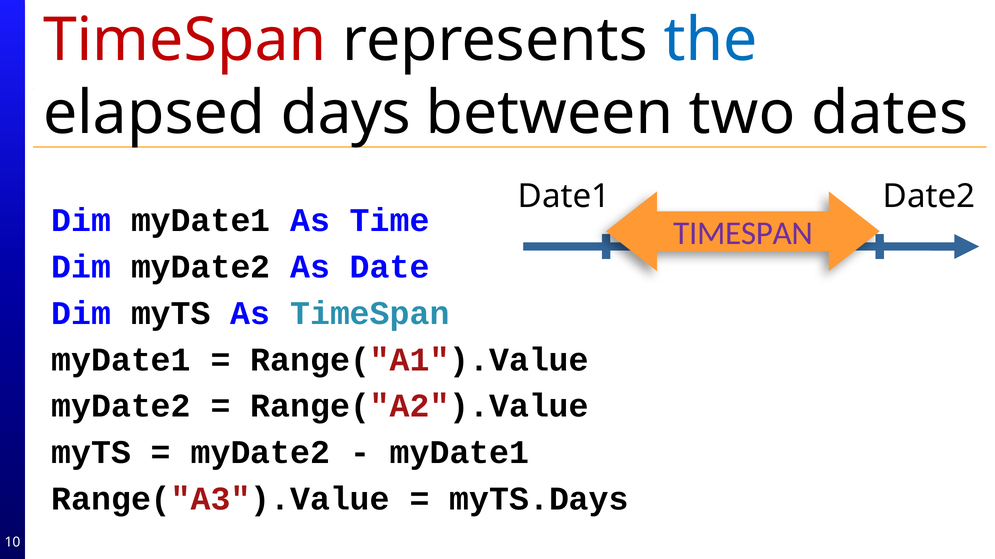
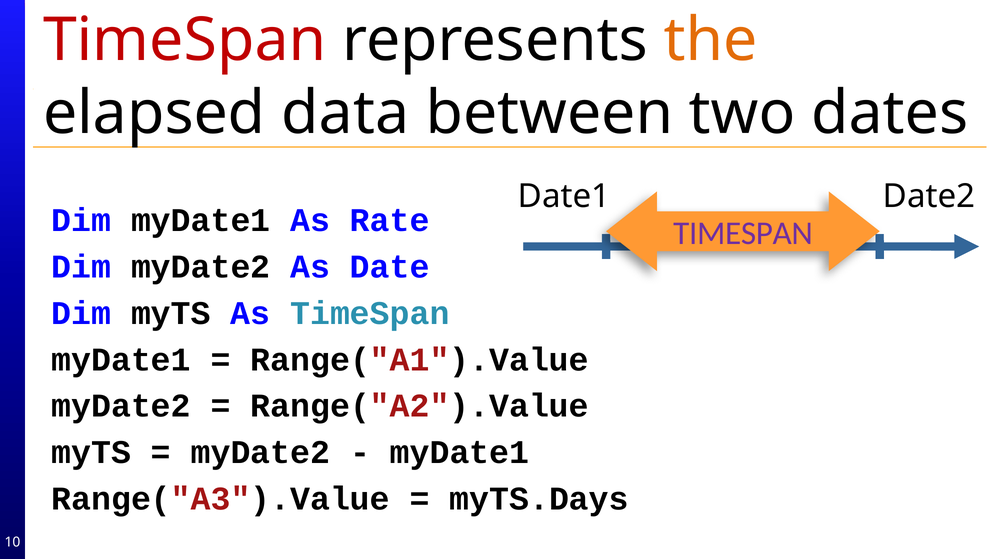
the colour: blue -> orange (711, 40)
days: days -> data (345, 113)
Time: Time -> Rate (390, 221)
